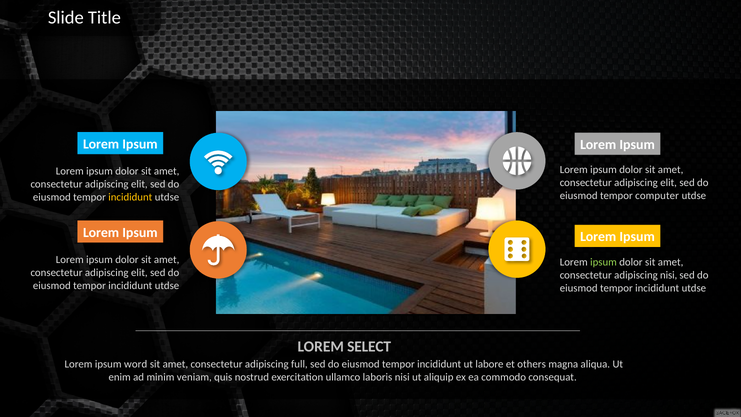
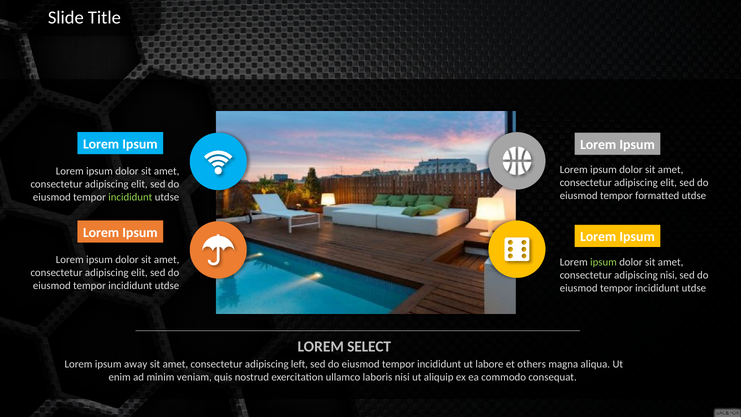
computer: computer -> formatted (657, 196)
incididunt colour: yellow -> light green (130, 197)
word: word -> away (136, 364)
full: full -> left (299, 364)
